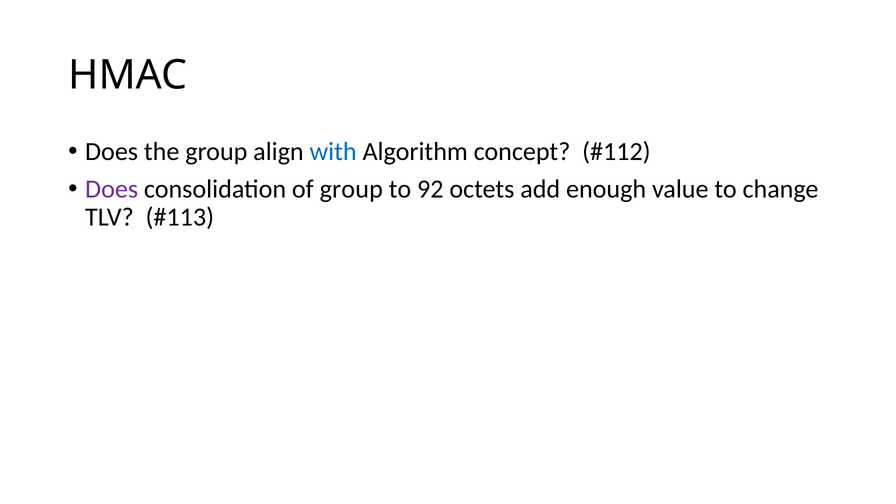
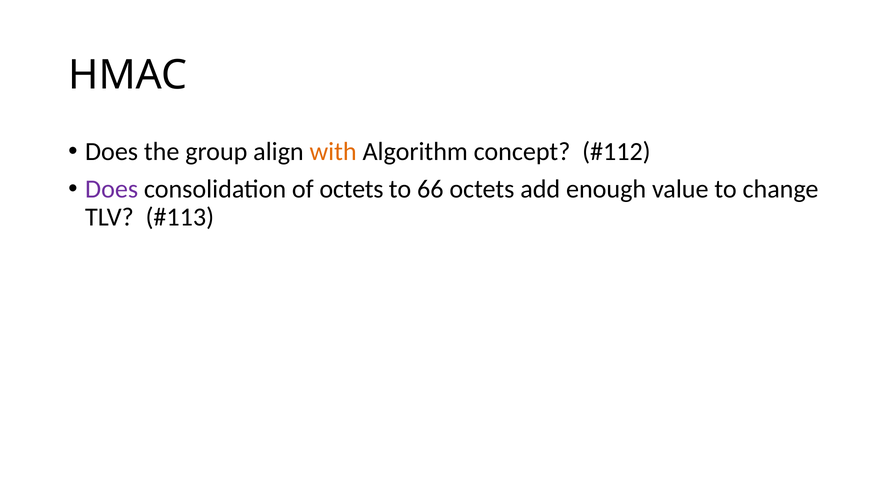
with colour: blue -> orange (333, 151)
of group: group -> octets (351, 189)
92: 92 -> 66 (430, 189)
